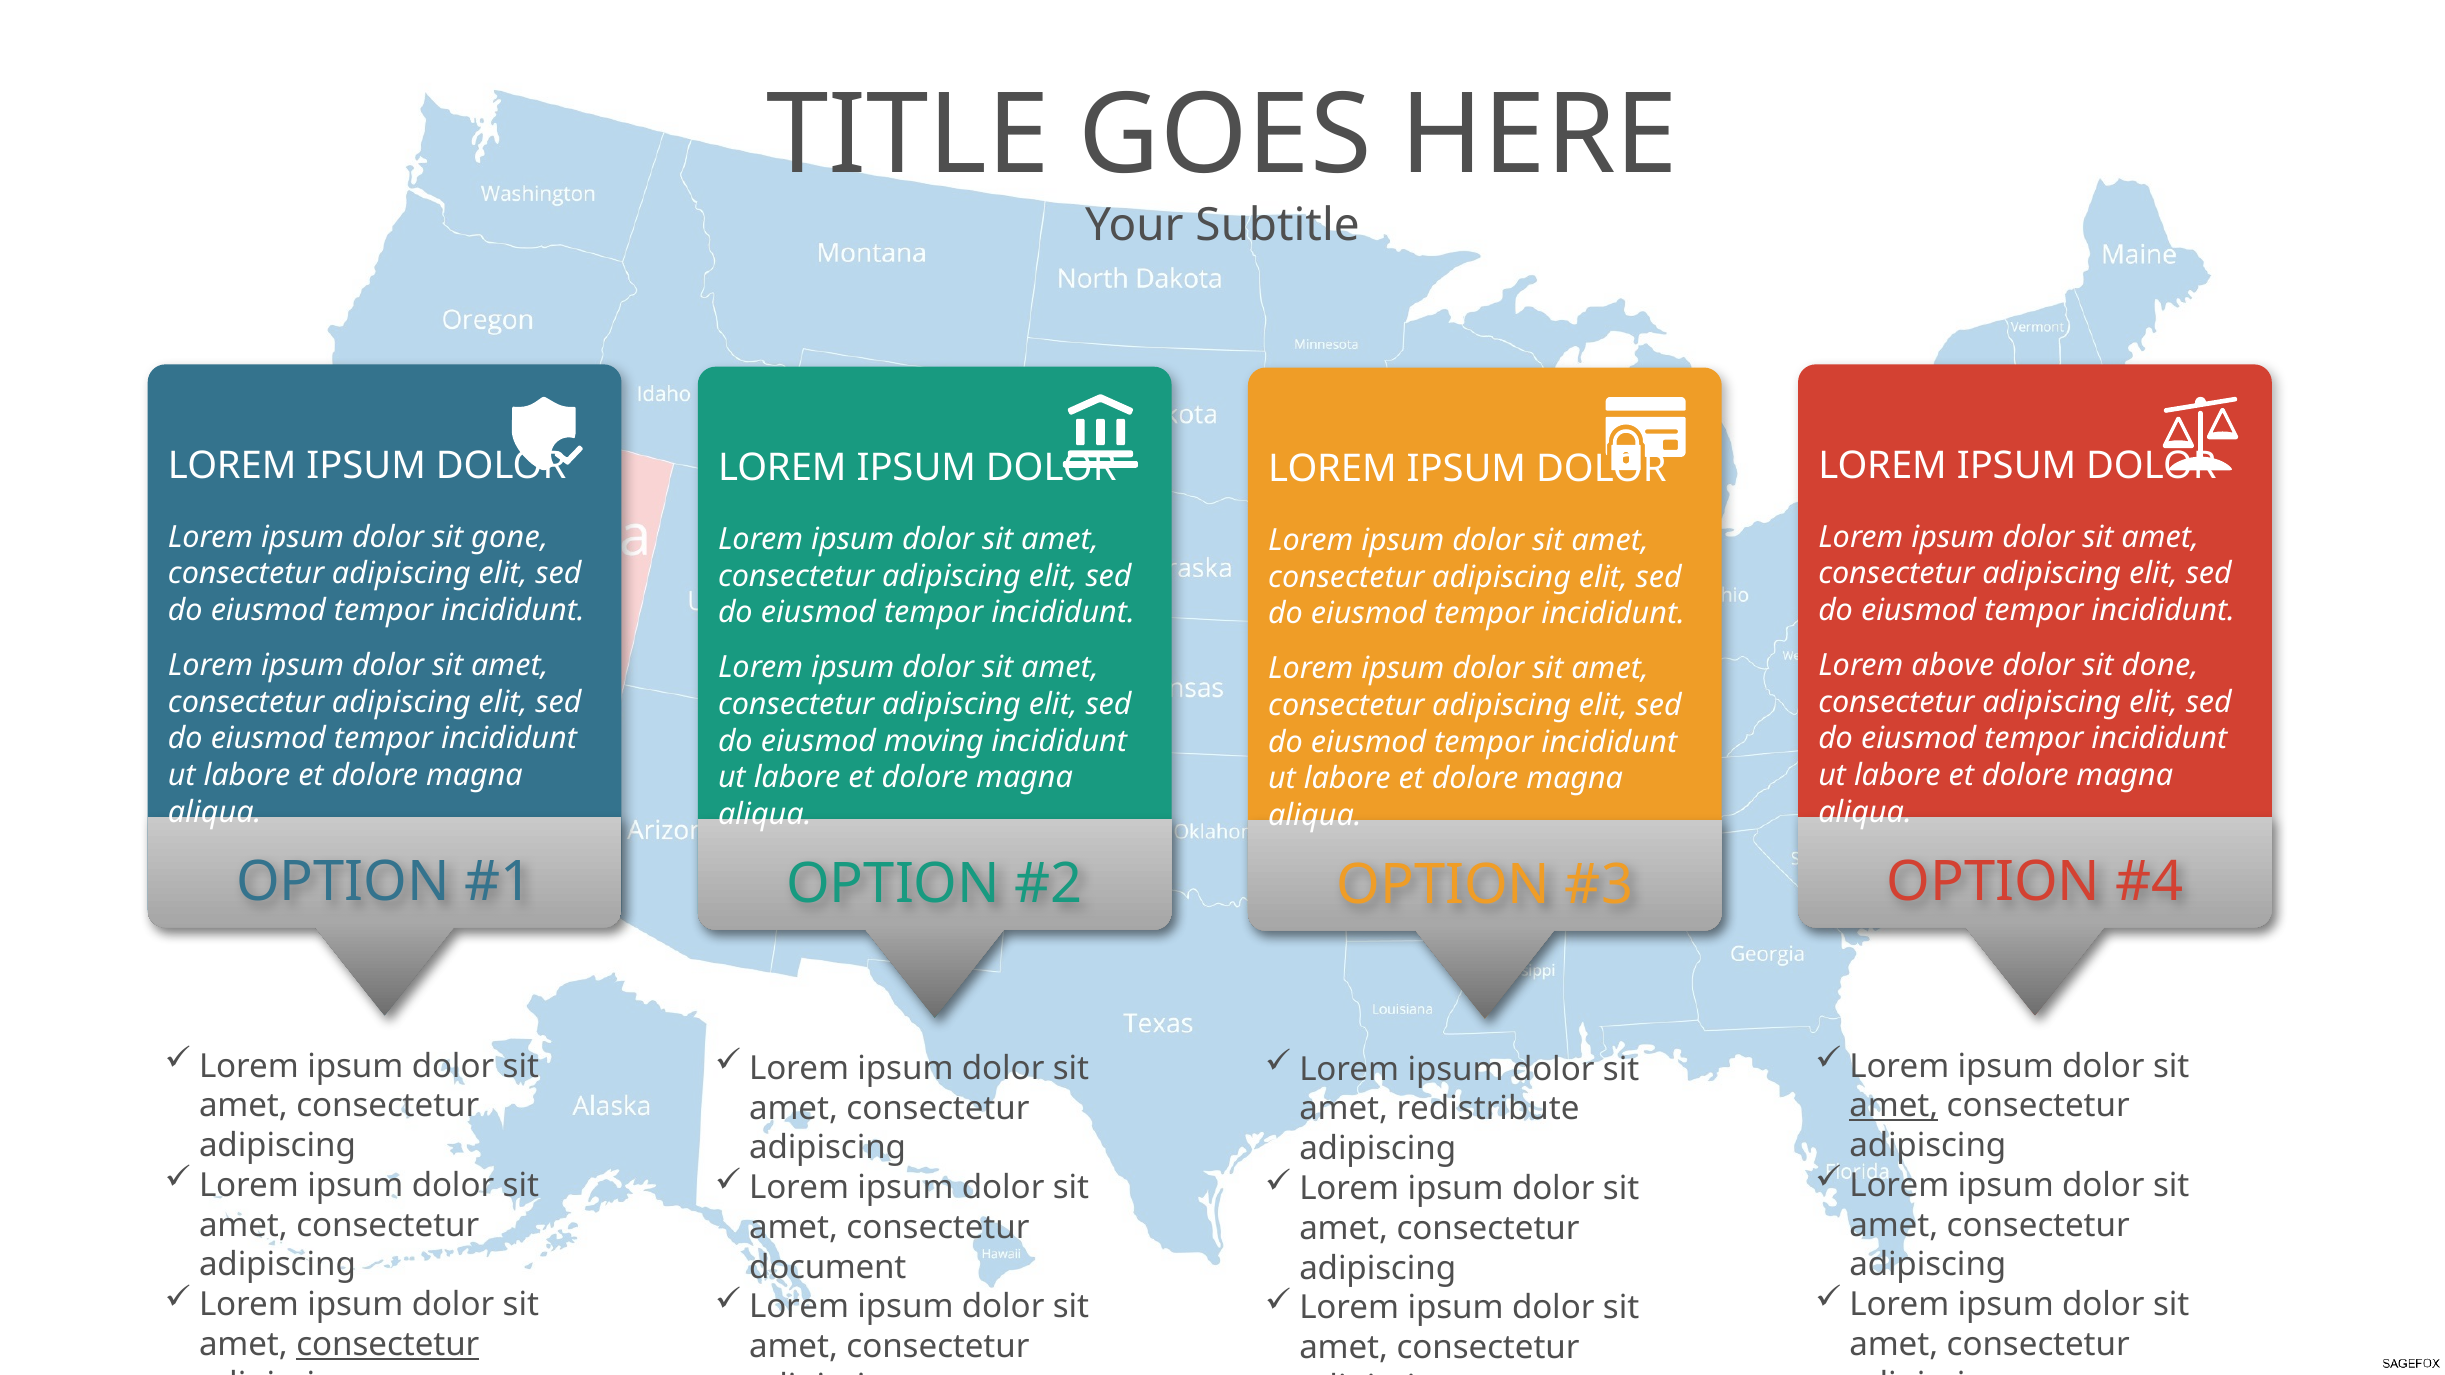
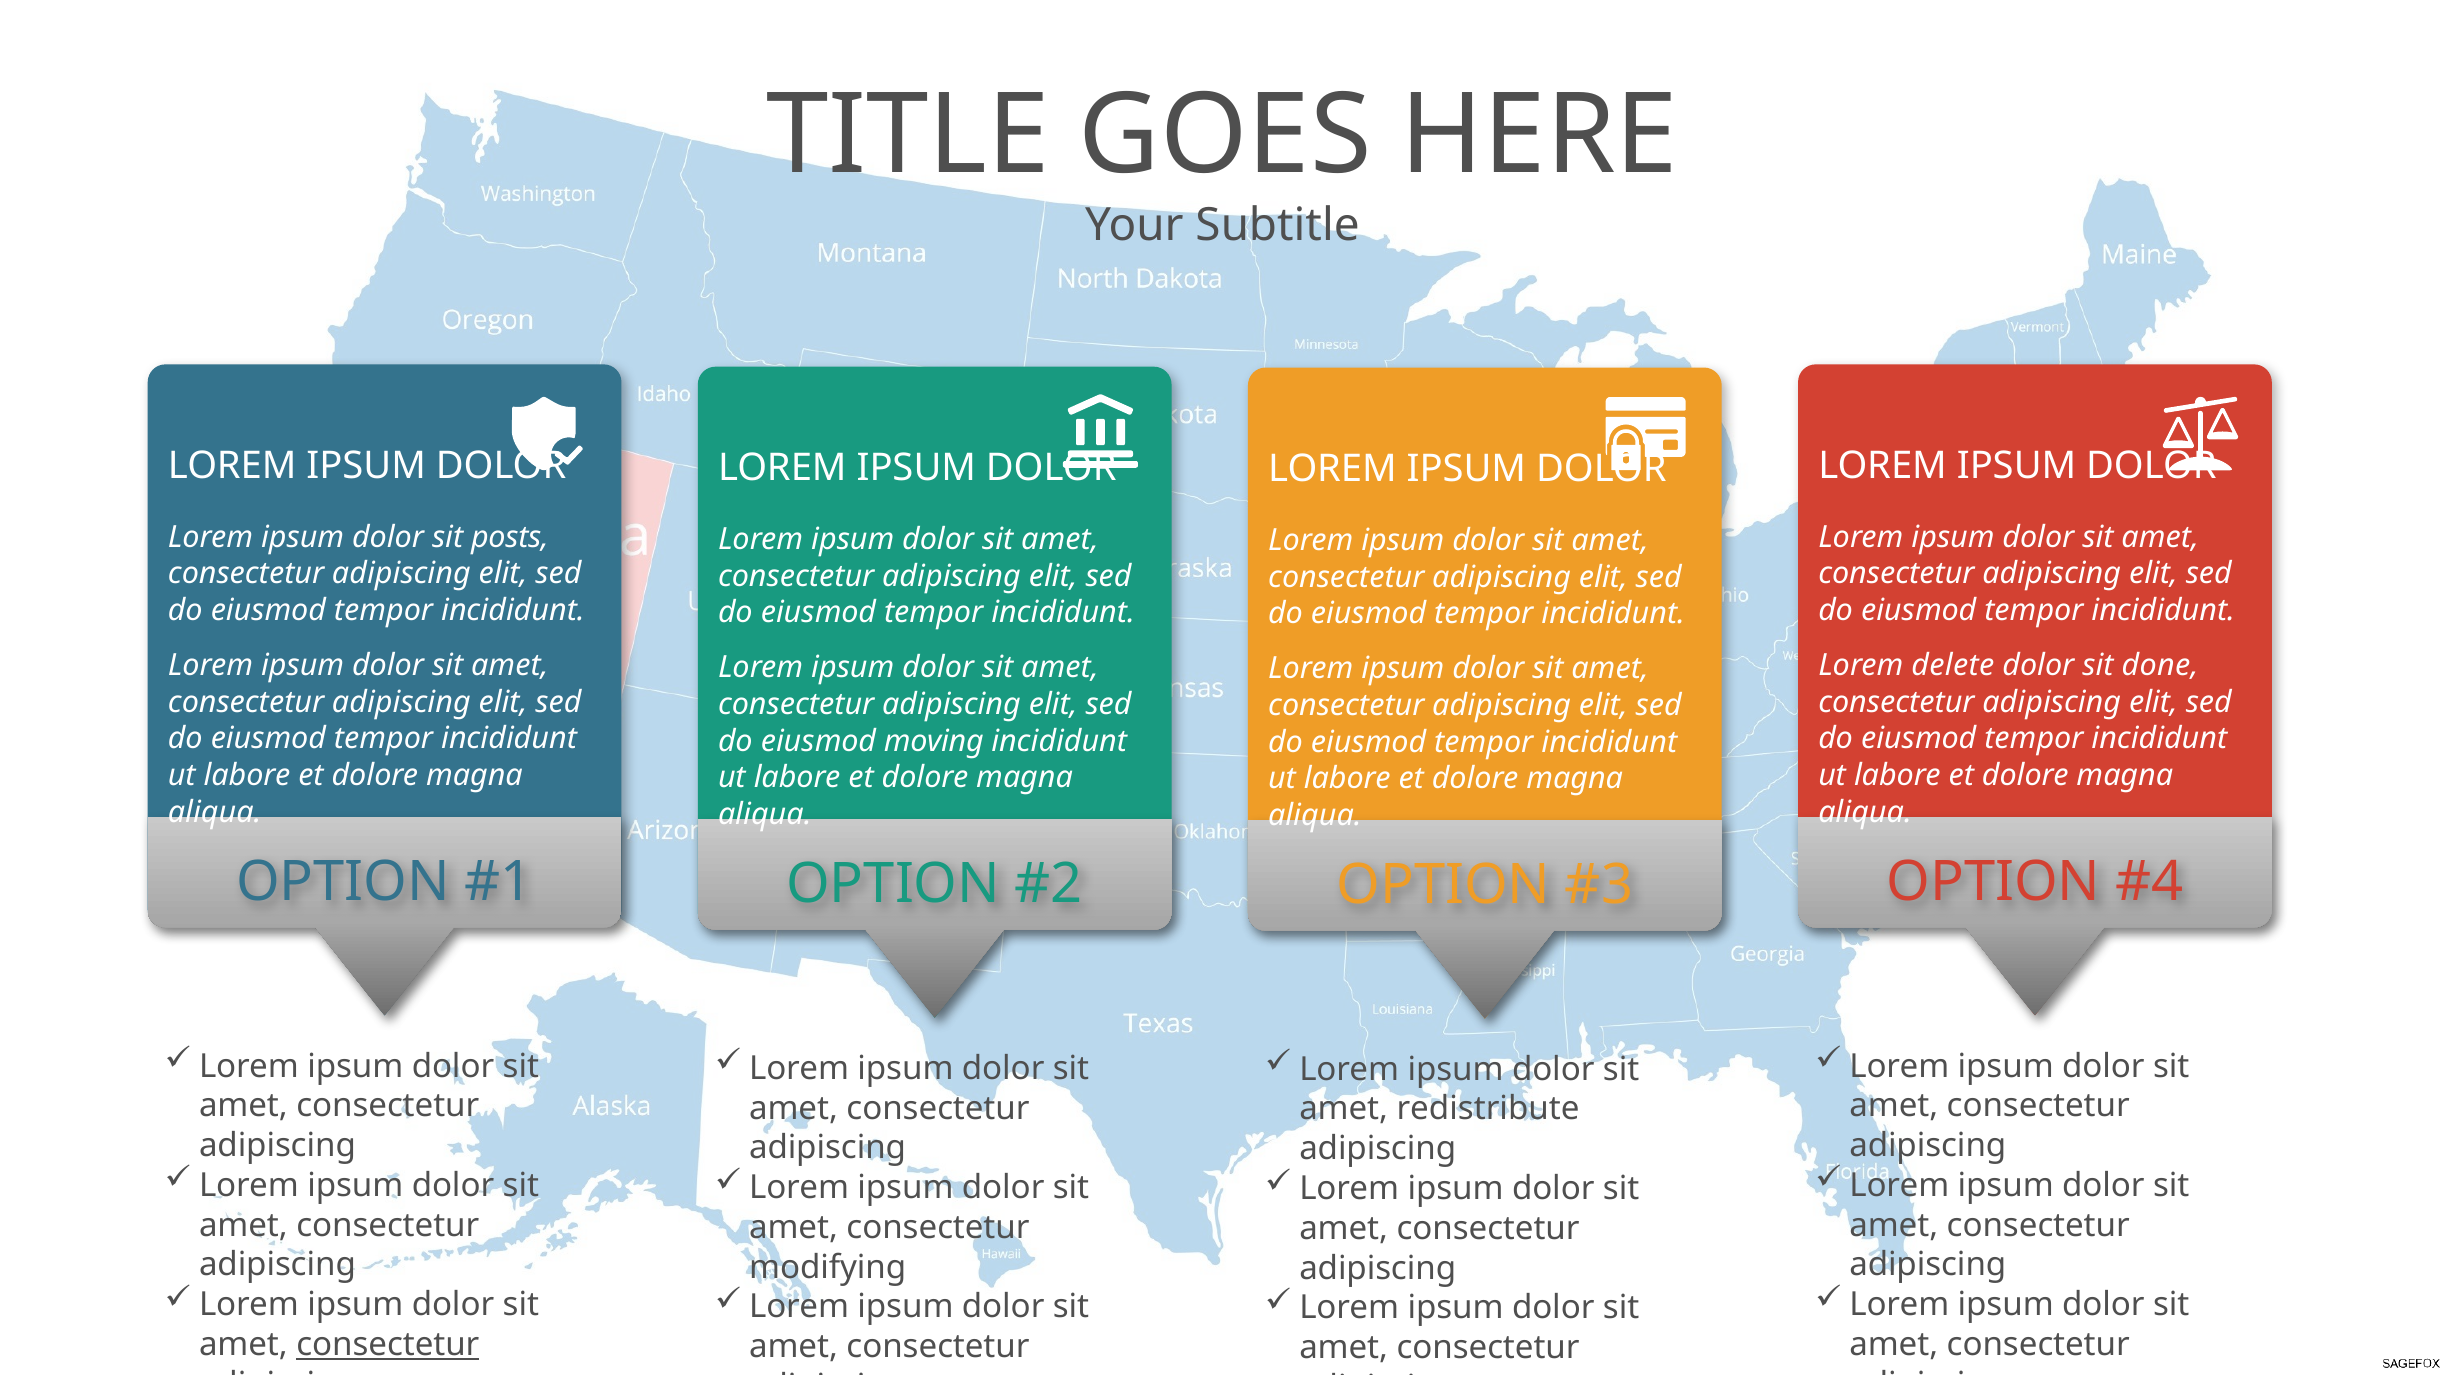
gone: gone -> posts (510, 537)
above: above -> delete (1953, 666)
amet underline: present -> none (1894, 1106)
document: document -> modifying (828, 1268)
